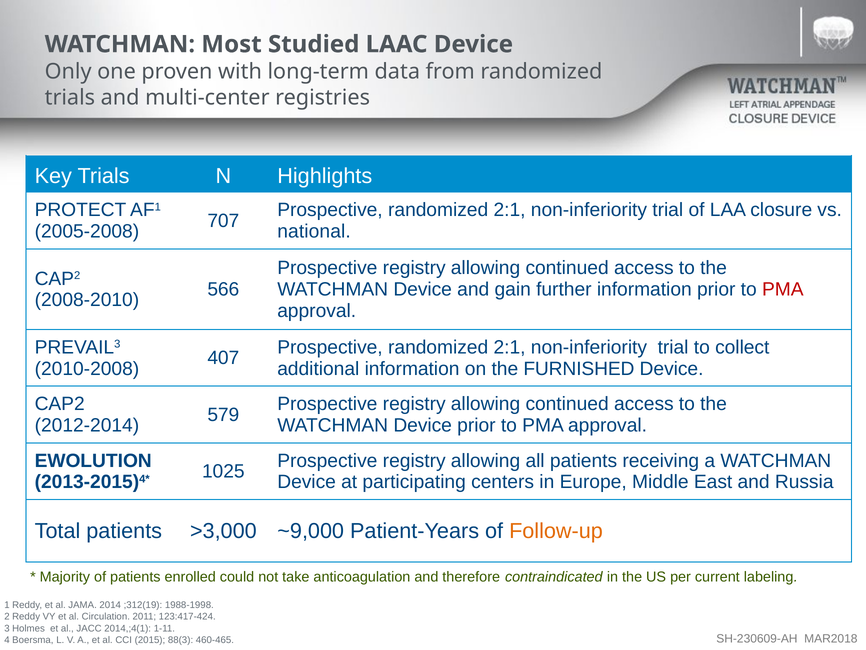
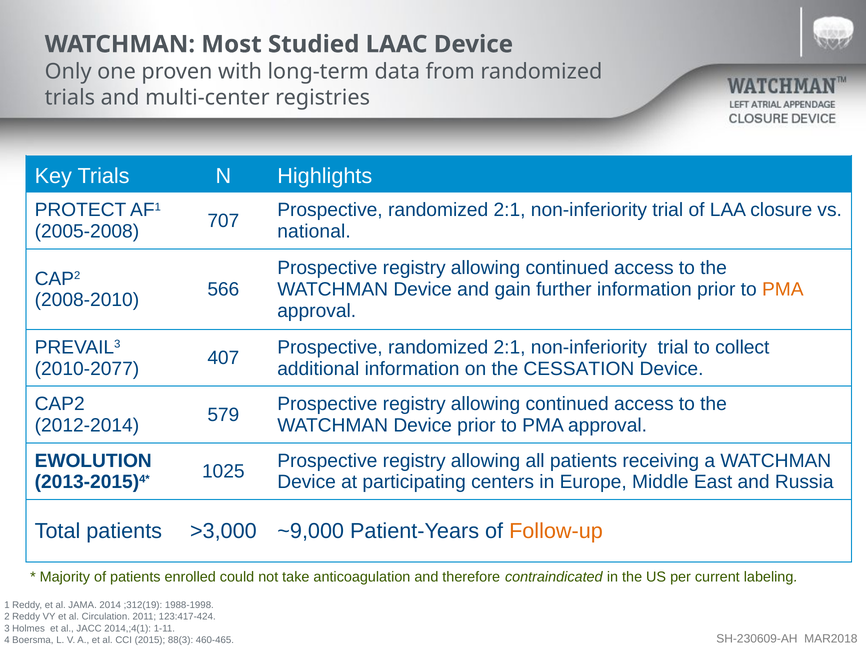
PMA colour: red -> orange (783, 289)
2010-2008: 2010-2008 -> 2010-2077 (87, 368)
FURNISHED: FURNISHED -> CESSATION (579, 368)
